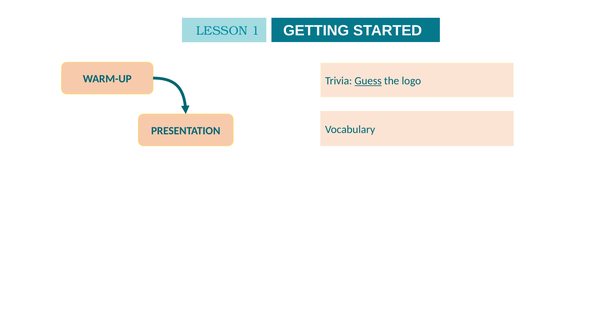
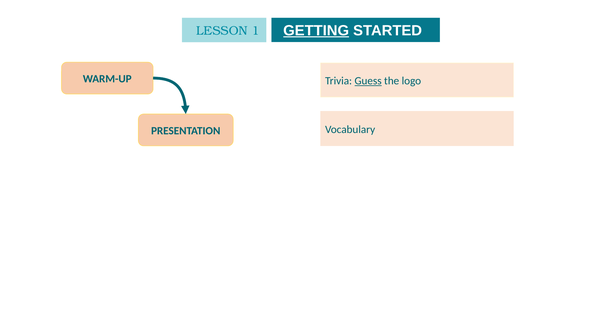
GETTING underline: none -> present (316, 31)
